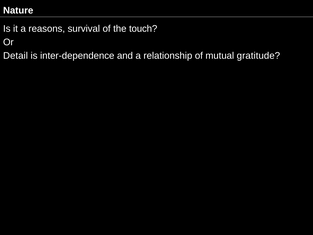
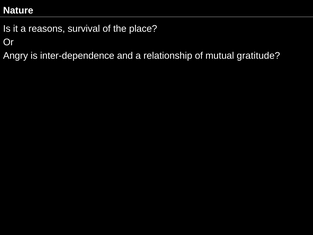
touch: touch -> place (143, 29)
Detail: Detail -> Angry (16, 56)
